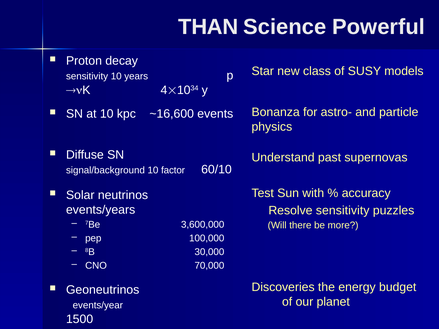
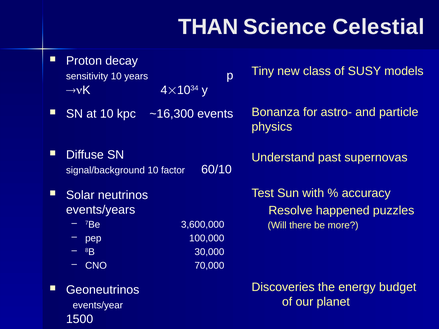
Powerful: Powerful -> Celestial (378, 27)
Star: Star -> Tiny (263, 71)
~16,600: ~16,600 -> ~16,300 (172, 114)
Resolve sensitivity: sensitivity -> happened (343, 210)
